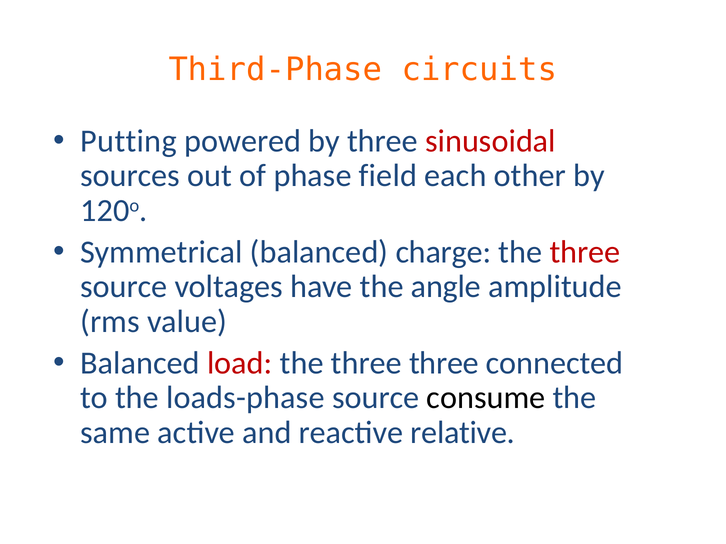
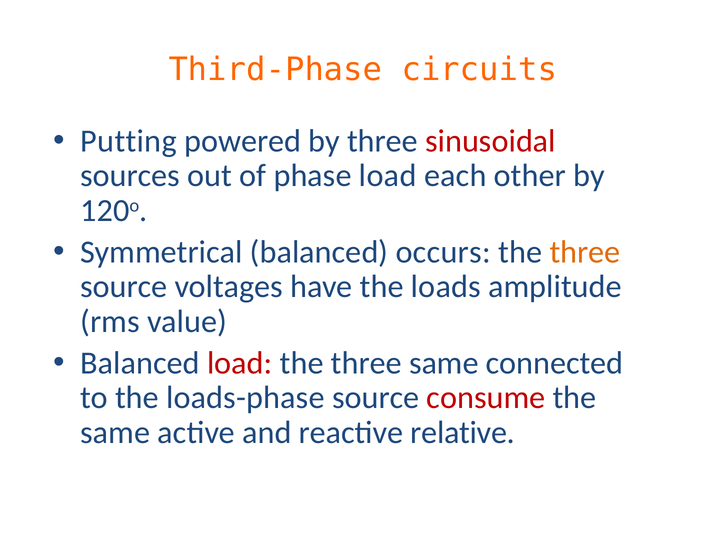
phase field: field -> load (388, 176)
charge: charge -> occurs (443, 252)
three colour: red -> orange (585, 252)
angle: angle -> loads (446, 287)
three three: three -> same (444, 363)
consume colour: black -> red (486, 398)
